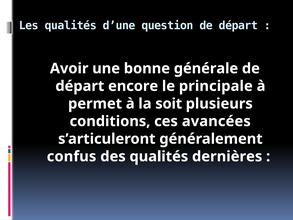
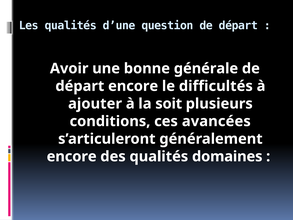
principale: principale -> difficultés (216, 86)
permet: permet -> ajouter (95, 104)
confus: confus -> encore (72, 156)
dernières: dernières -> domaines (227, 156)
